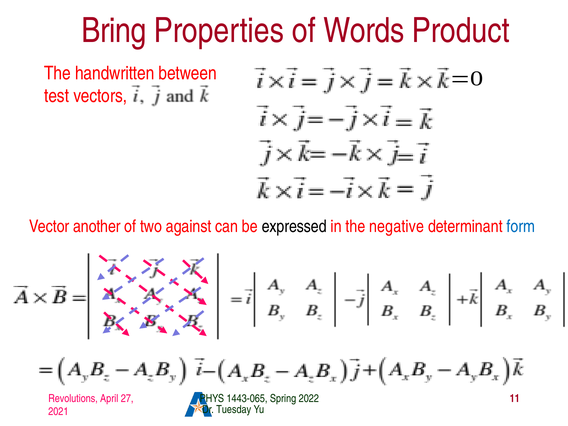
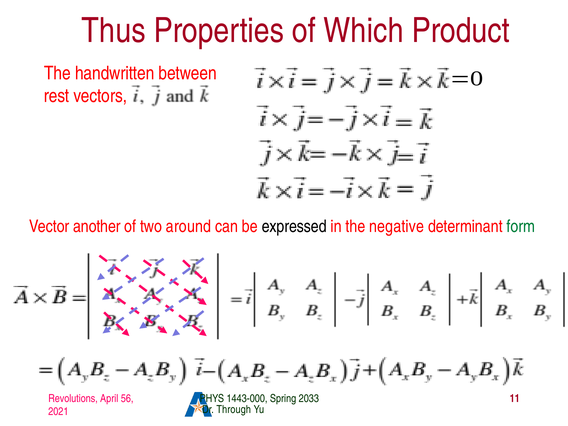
Bring: Bring -> Thus (114, 31)
Words: Words -> Which (364, 31)
test: test -> rest (57, 96)
against: against -> around (189, 226)
form colour: blue -> green (521, 226)
27: 27 -> 56 (127, 398)
1443-065: 1443-065 -> 1443-000 (247, 398)
2022: 2022 -> 2033 (309, 398)
Tuesday: Tuesday -> Through (234, 409)
